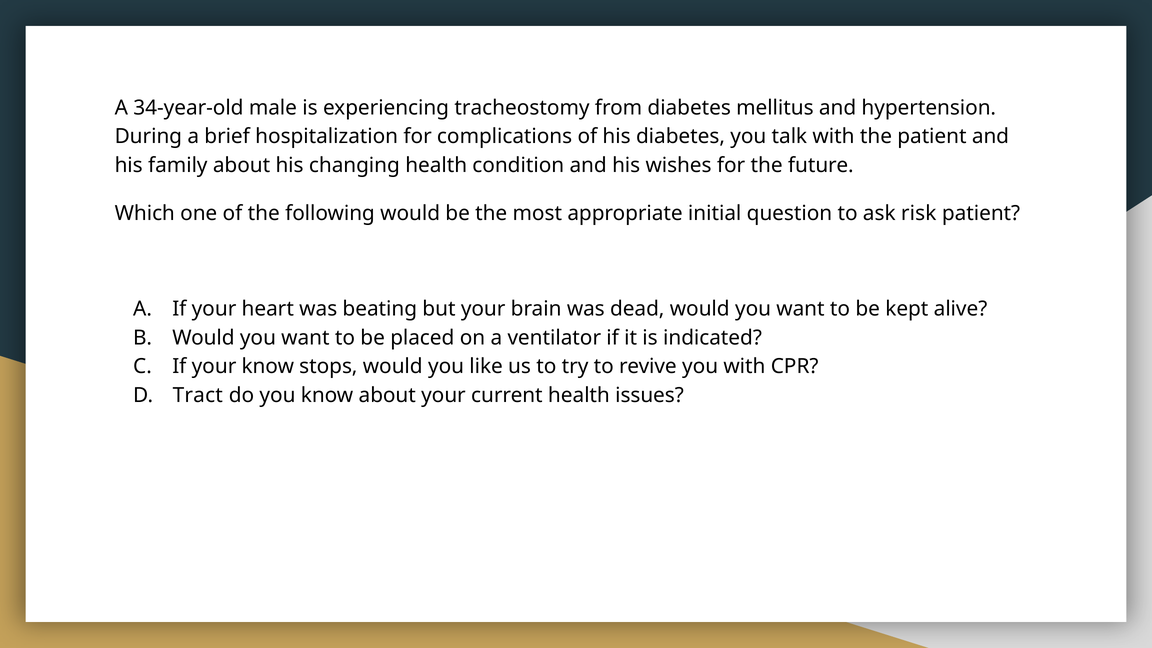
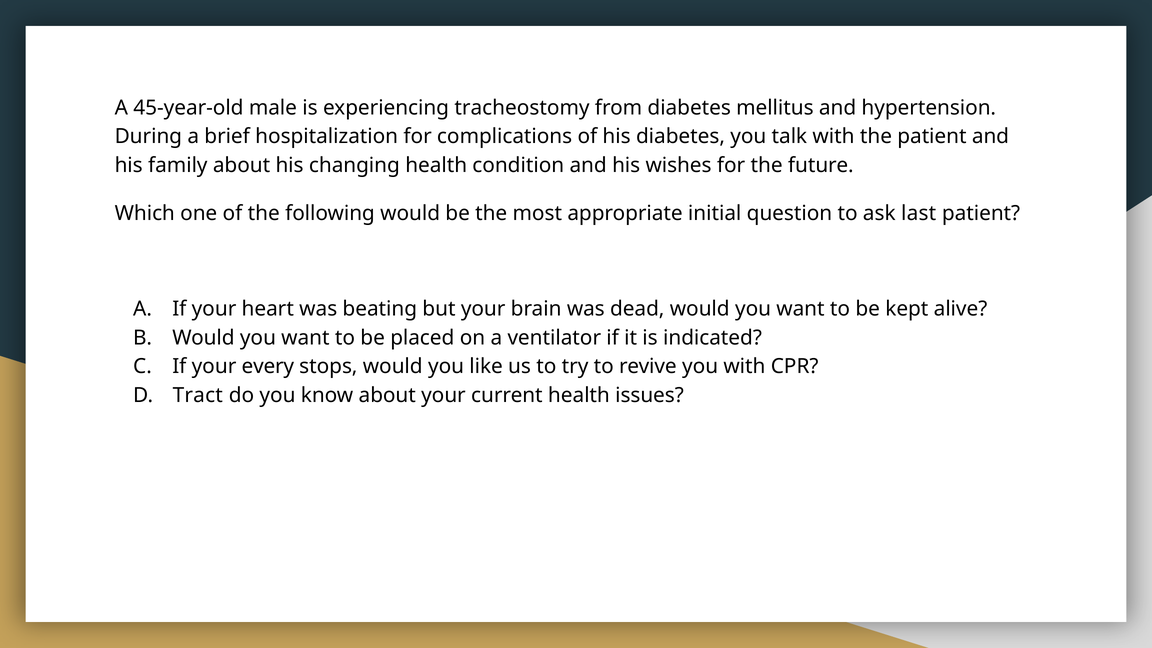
34-year-old: 34-year-old -> 45-year-old (188, 108)
risk: risk -> last (919, 213)
your know: know -> every (268, 366)
